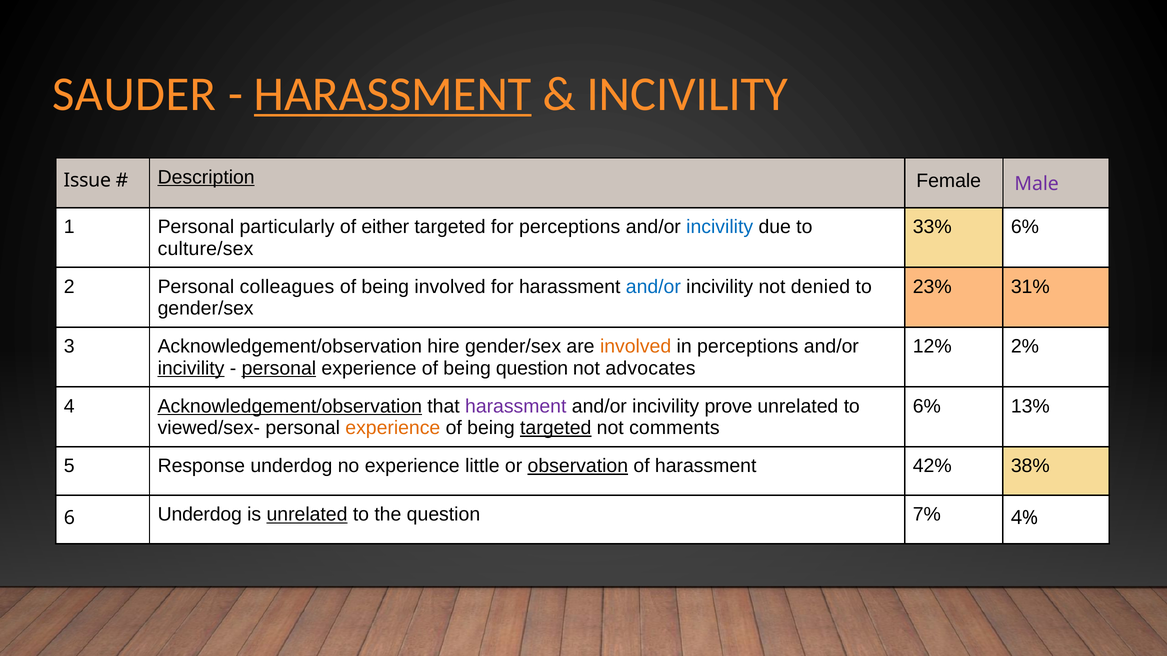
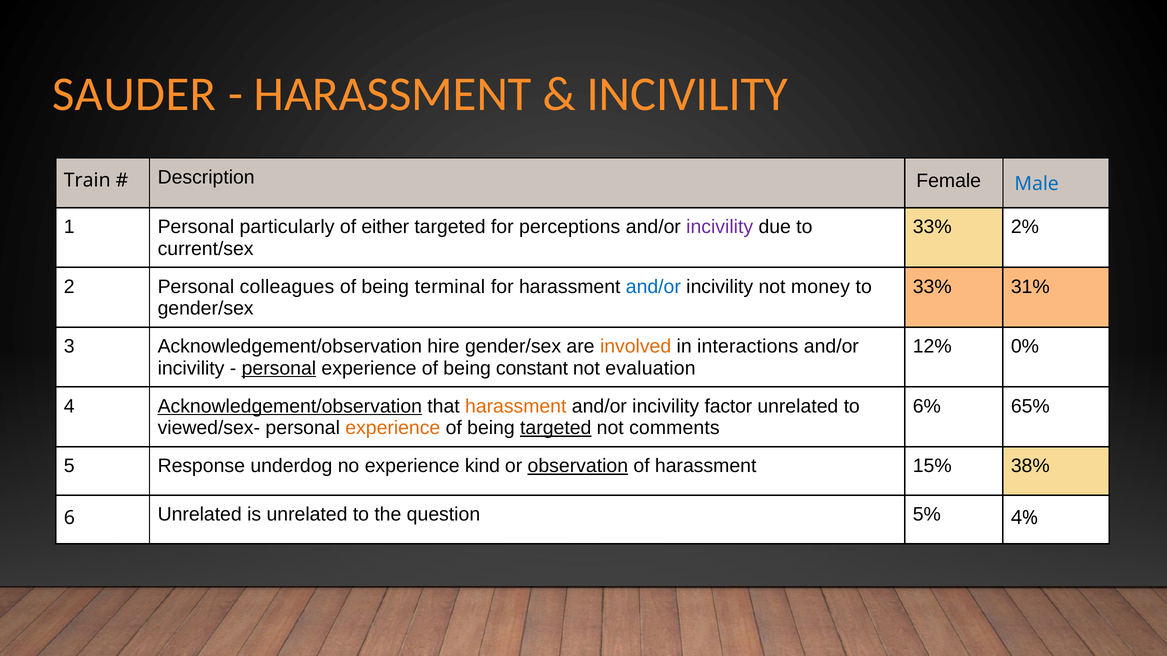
HARASSMENT underline: present -> none (393, 94)
Issue: Issue -> Train (87, 181)
Description underline: present -> none (206, 177)
Male colour: purple -> blue (1037, 184)
incivility colour: blue -> purple (720, 227)
33% 6%: 6% -> 2% (1025, 227)
culture/sex: culture/sex -> current/sex (206, 249)
being involved: involved -> terminal (450, 287)
denied: denied -> money (820, 287)
23%: 23% -> 33% (932, 287)
in perceptions: perceptions -> interactions (748, 347)
2%: 2% -> 0% (1025, 347)
incivility underline: present -> none (191, 368)
being question: question -> constant (532, 368)
advocates: advocates -> evaluation (650, 368)
harassment colour: purple -> orange (516, 406)
prove: prove -> factor (728, 406)
13%: 13% -> 65% (1030, 406)
little: little -> kind (482, 466)
42%: 42% -> 15% (932, 466)
6 Underdog: Underdog -> Unrelated (200, 515)
unrelated underline: present -> none (307, 515)
7%: 7% -> 5% (927, 515)
